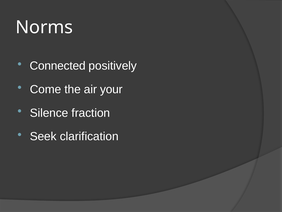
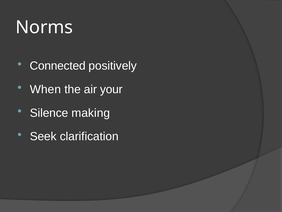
Come: Come -> When (45, 89)
fraction: fraction -> making (91, 113)
